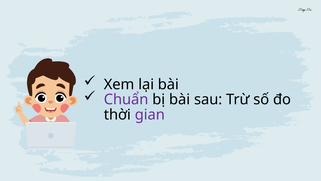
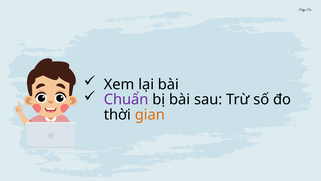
gian colour: purple -> orange (150, 114)
